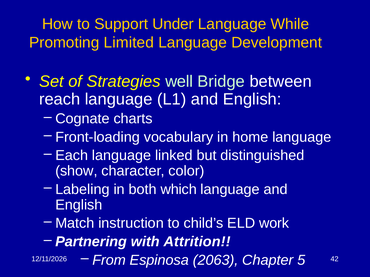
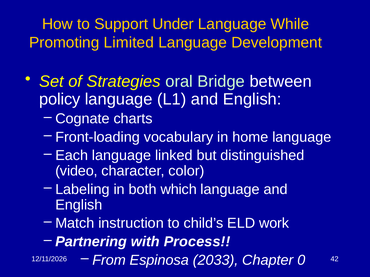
well: well -> oral (179, 82)
reach: reach -> policy (60, 99)
show: show -> video (76, 171)
Attrition: Attrition -> Process (197, 242)
2063: 2063 -> 2033 (216, 260)
5: 5 -> 0 (301, 260)
